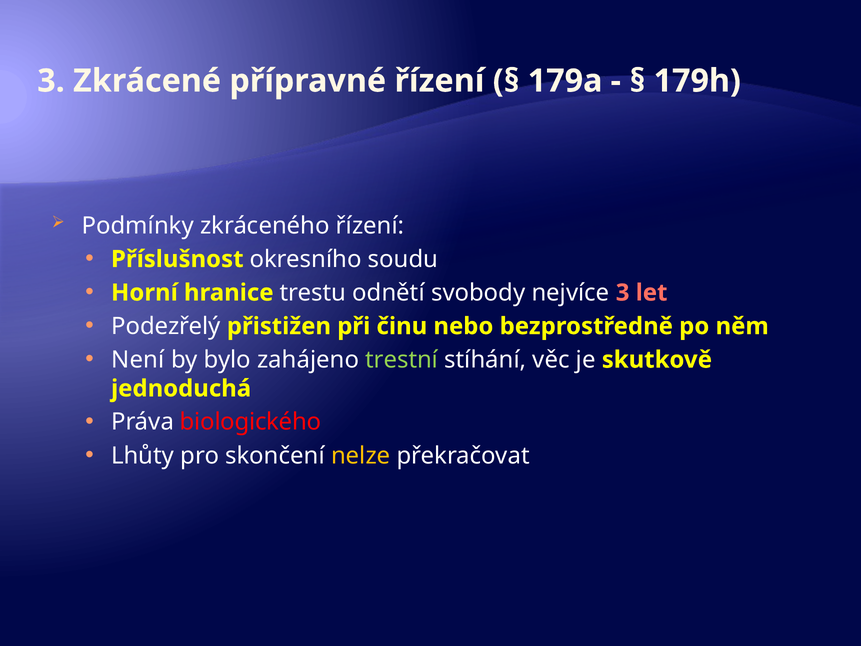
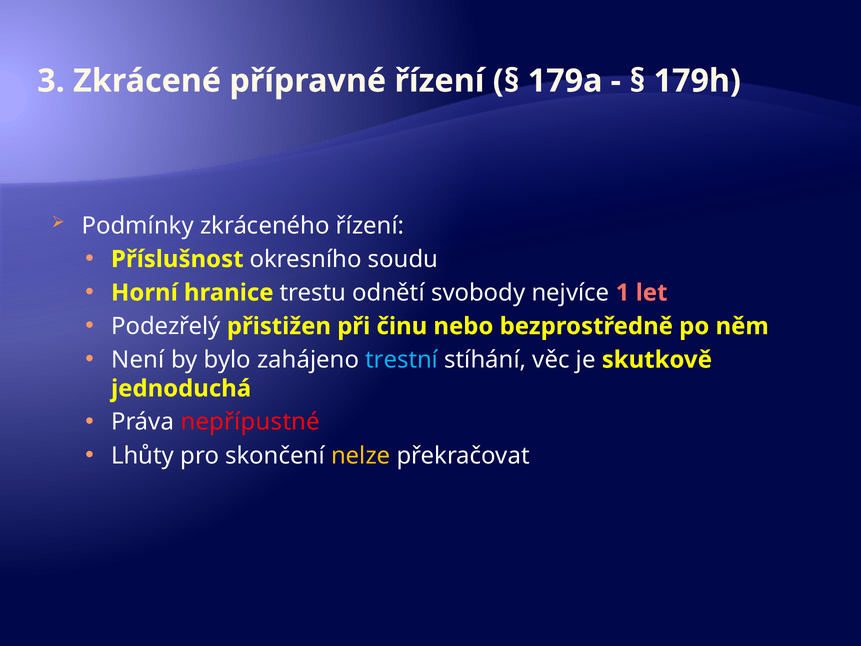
nejvíce 3: 3 -> 1 (623, 293)
trestní colour: light green -> light blue (402, 360)
biologického: biologického -> nepřípustné (250, 422)
